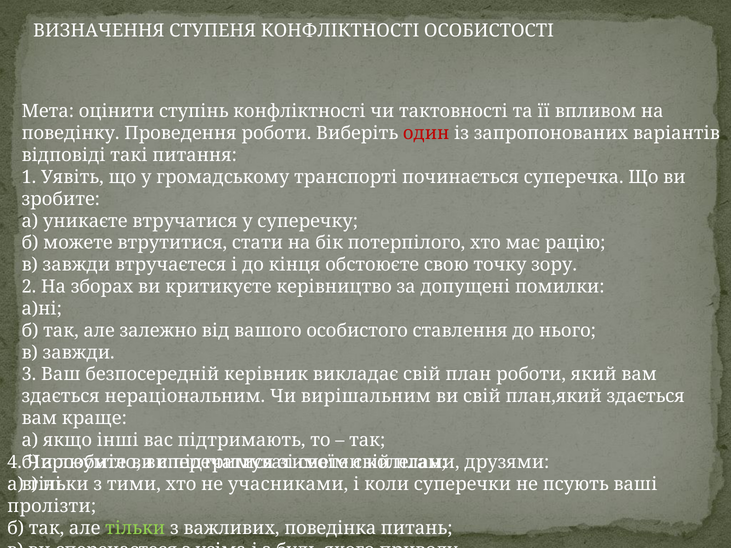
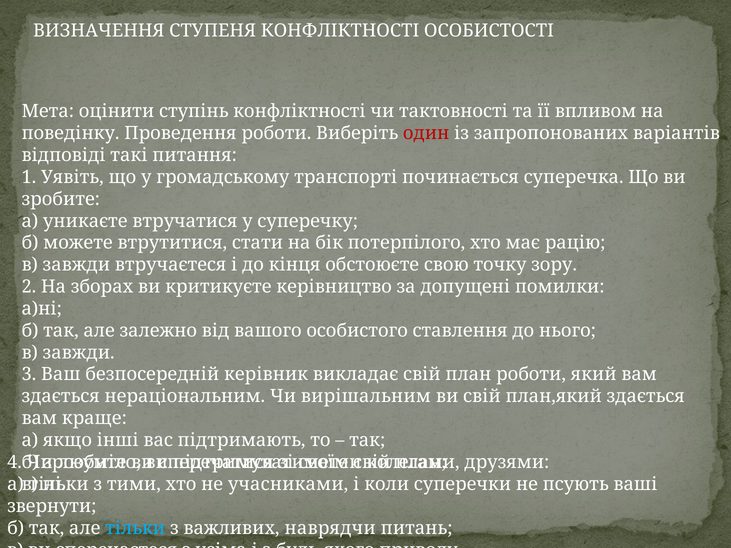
пролізти: пролізти -> звернути (52, 507)
тільки colour: light green -> light blue (135, 528)
поведінка: поведінка -> наврядчи (330, 528)
